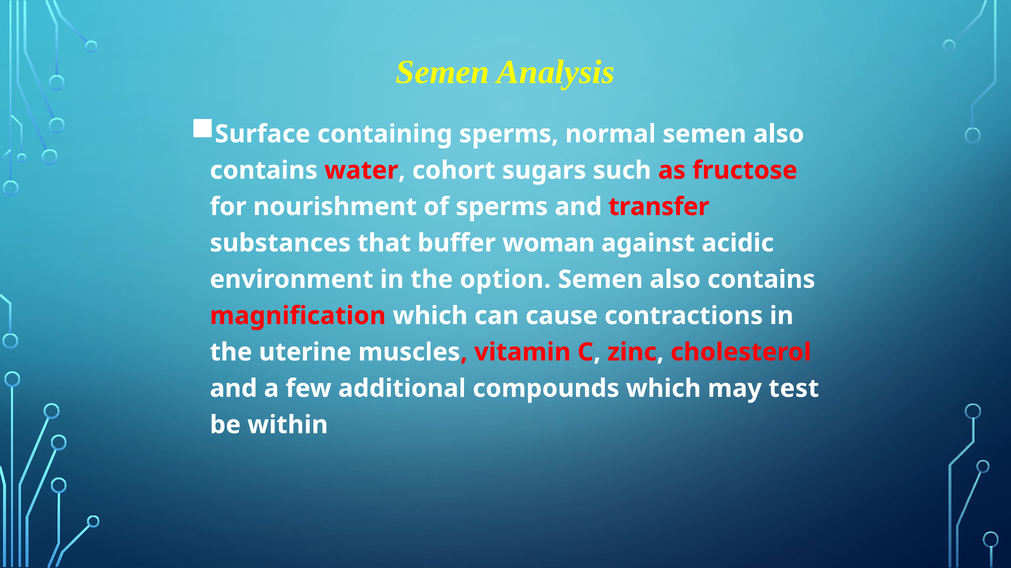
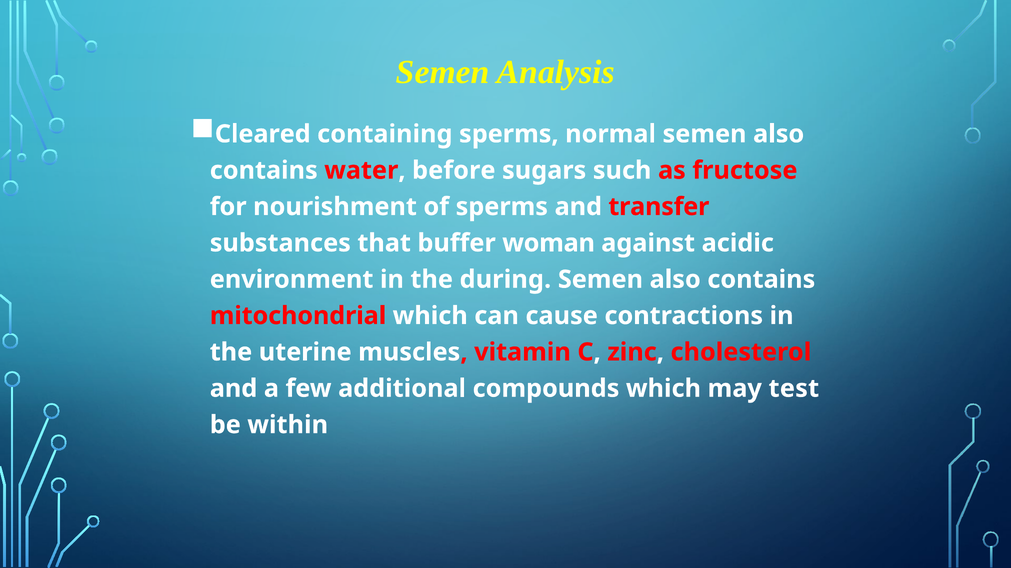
Surface: Surface -> Cleared (263, 134)
cohort: cohort -> before (454, 171)
option: option -> during (505, 280)
magnification: magnification -> mitochondrial (298, 316)
